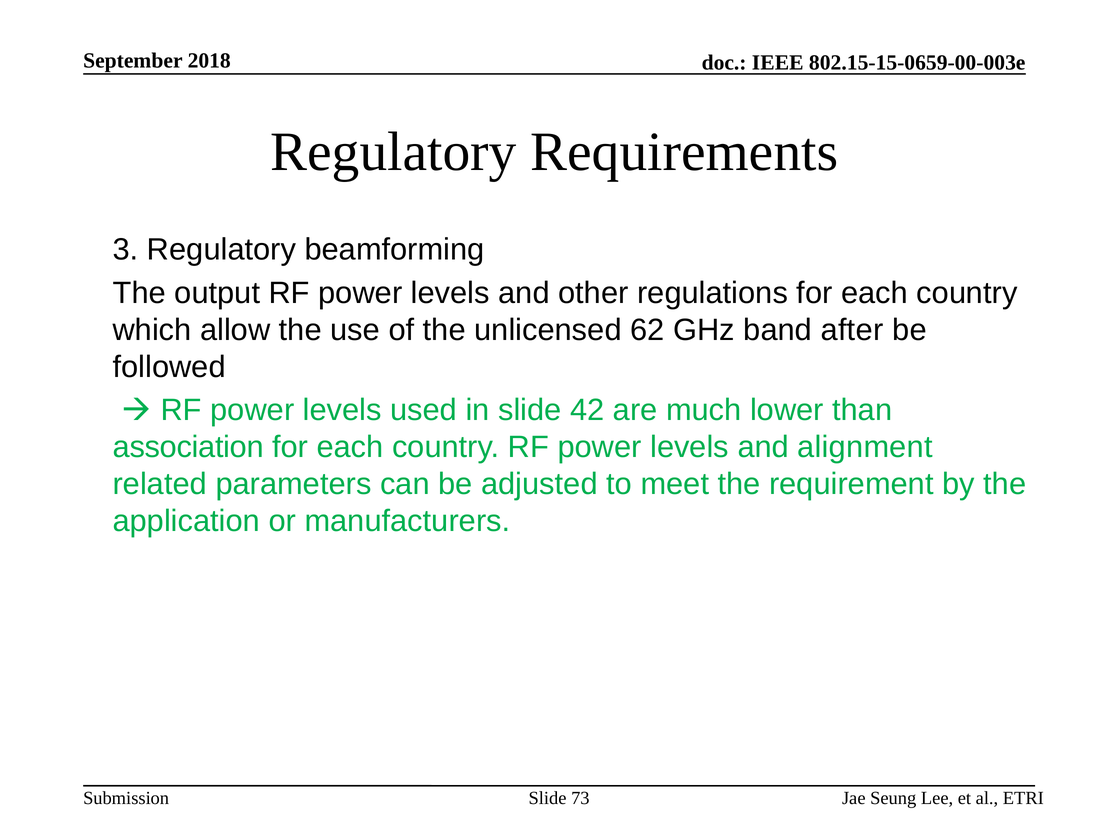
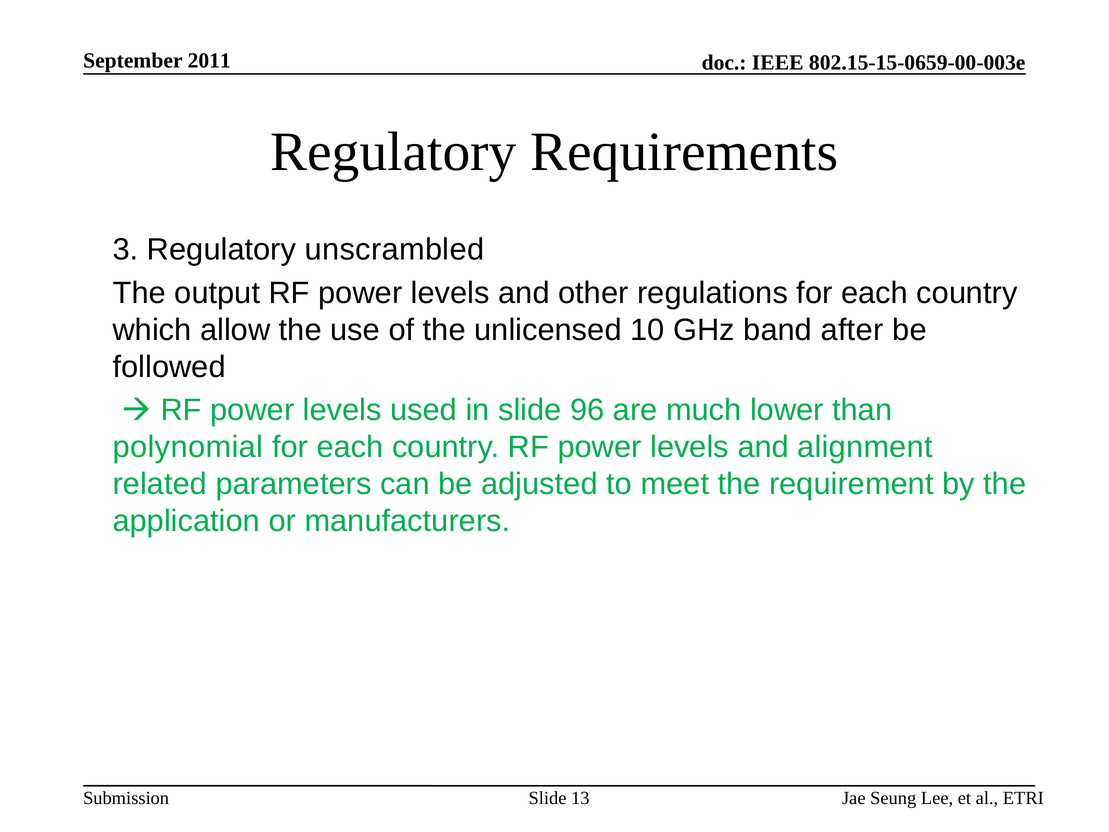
2018: 2018 -> 2011 (209, 61)
beamforming: beamforming -> unscrambled (394, 250)
62: 62 -> 10 (647, 330)
42: 42 -> 96 (587, 410)
association: association -> polynomial (188, 447)
73: 73 -> 13 (580, 798)
